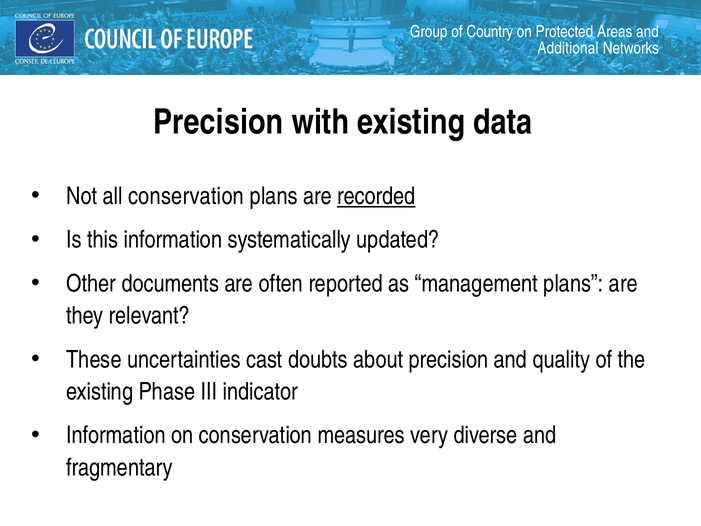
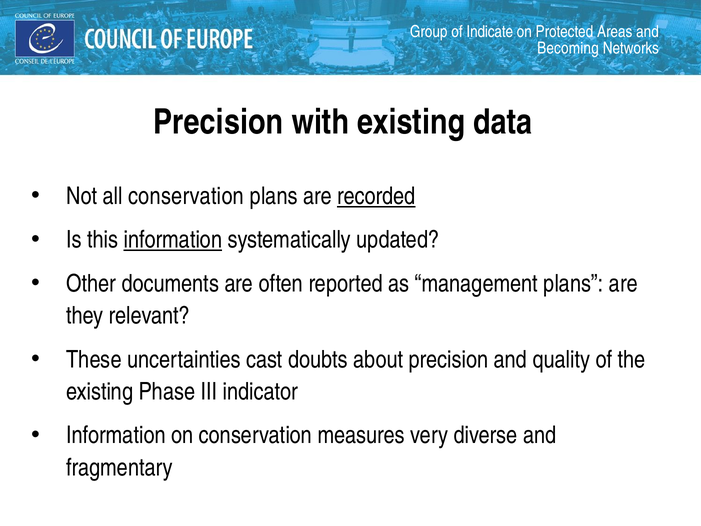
Country: Country -> Indicate (490, 32)
Additional: Additional -> Becoming (568, 48)
information underline: none -> present (173, 240)
